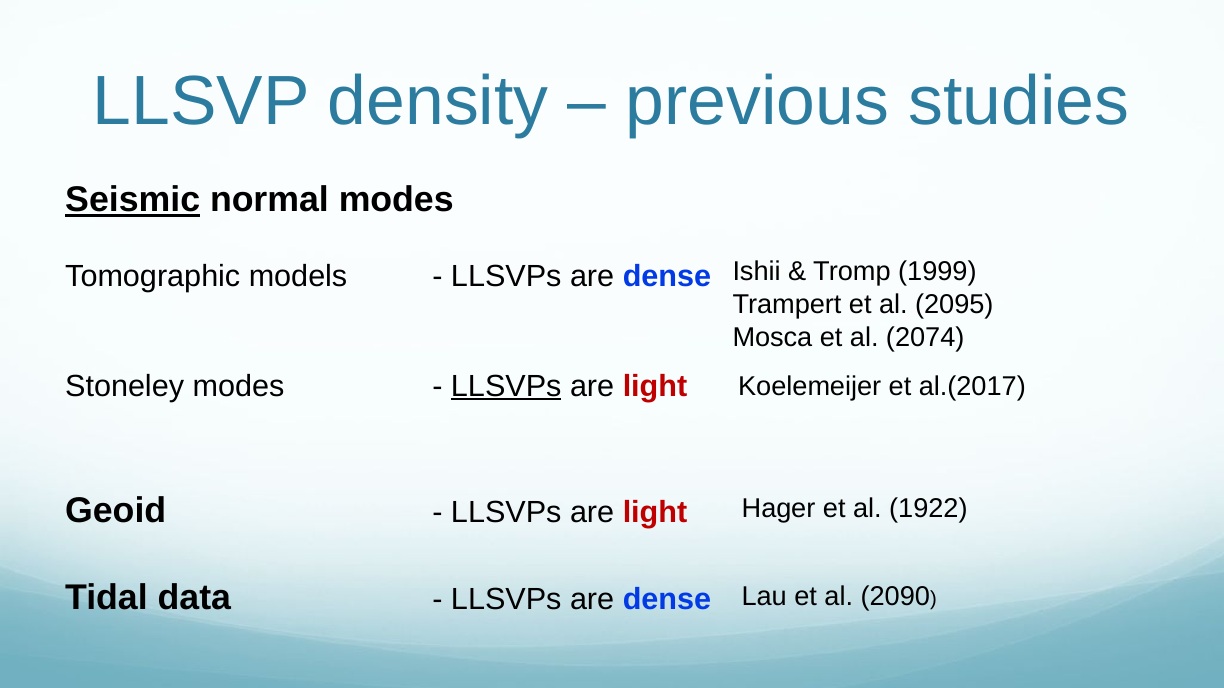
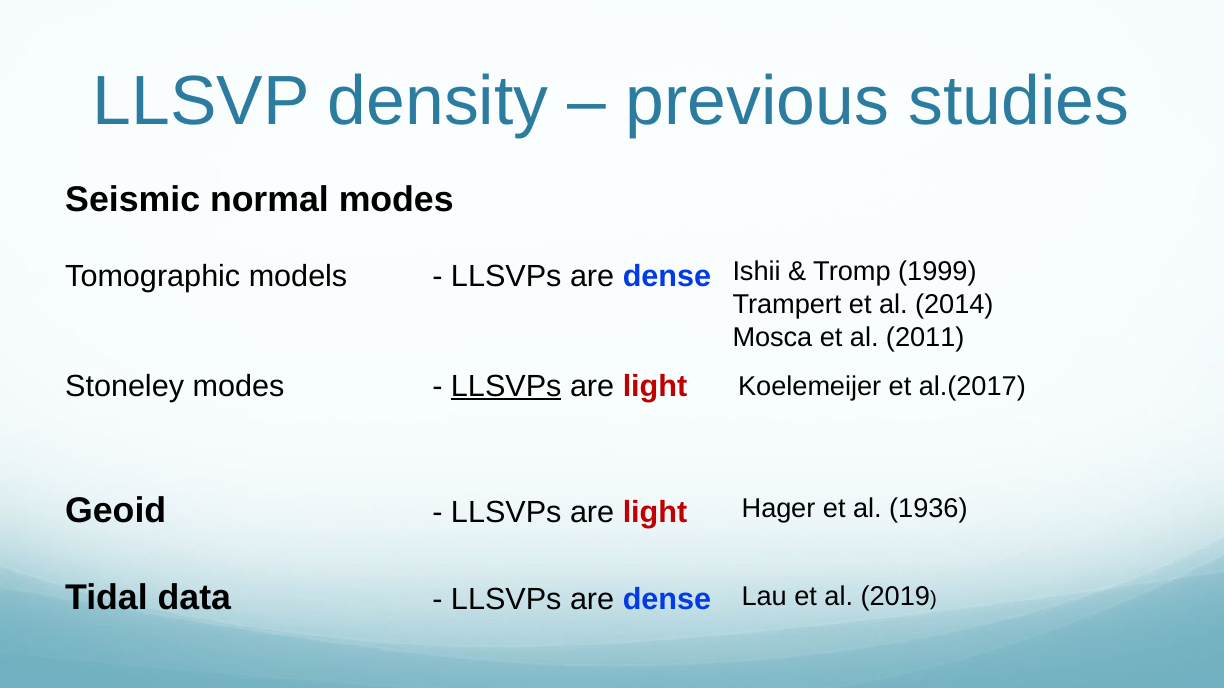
Seismic underline: present -> none (133, 200)
2095: 2095 -> 2014 (954, 305)
2074: 2074 -> 2011 (925, 337)
1922: 1922 -> 1936 (928, 509)
2090: 2090 -> 2019 (895, 597)
